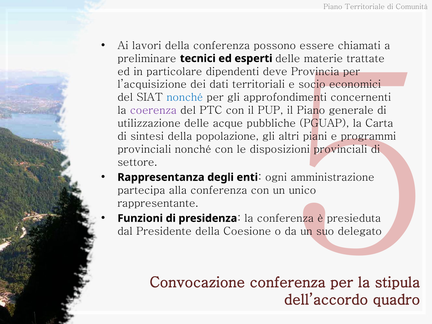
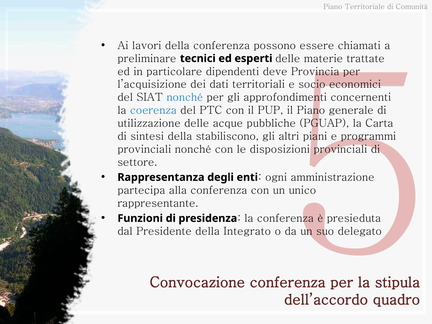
coerenza colour: purple -> blue (153, 110)
popolazione: popolazione -> stabiliscono (227, 136)
Coesione: Coesione -> Integrato (247, 231)
